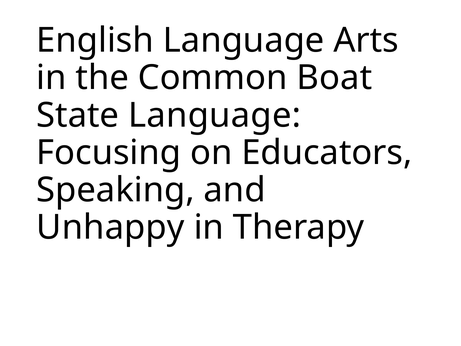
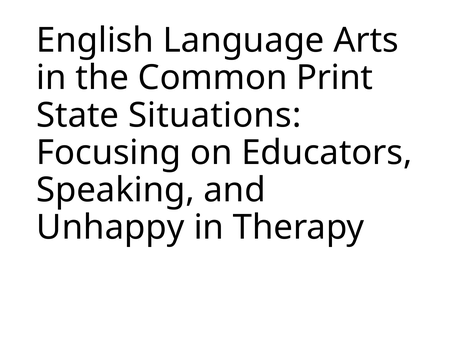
Boat: Boat -> Print (335, 78)
State Language: Language -> Situations (215, 115)
